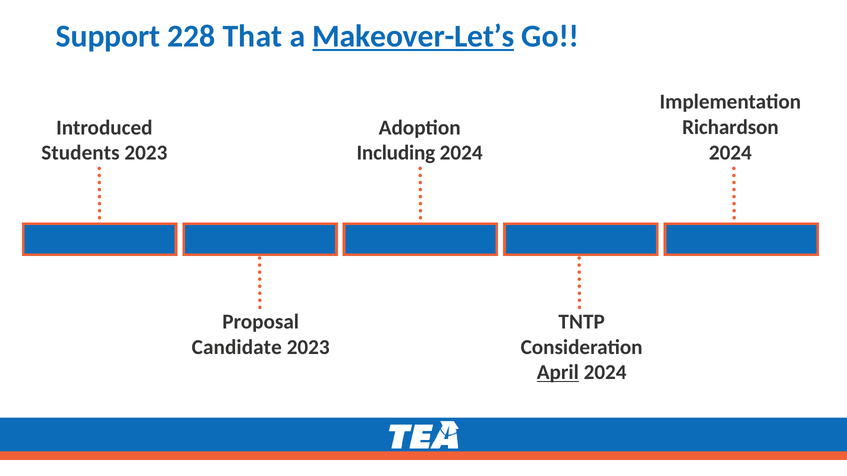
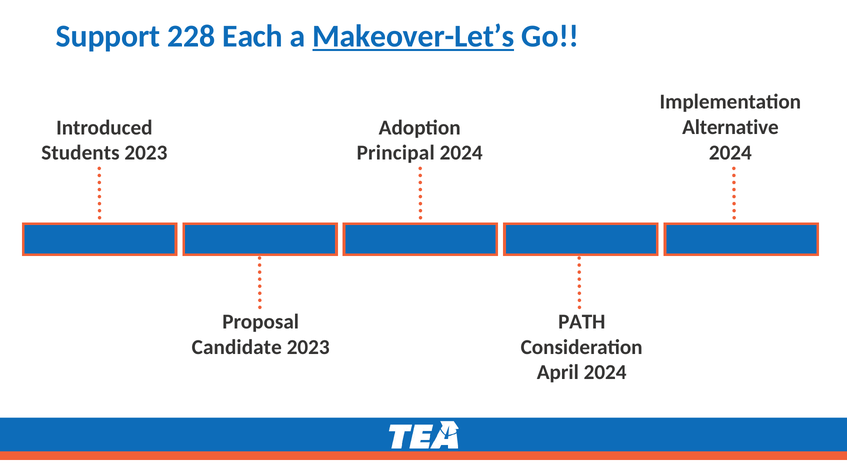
That: That -> Each (253, 37)
Richardson: Richardson -> Alternative (730, 127)
Including: Including -> Principal (396, 153)
TNTP: TNTP -> PATH (582, 322)
April underline: present -> none (558, 373)
